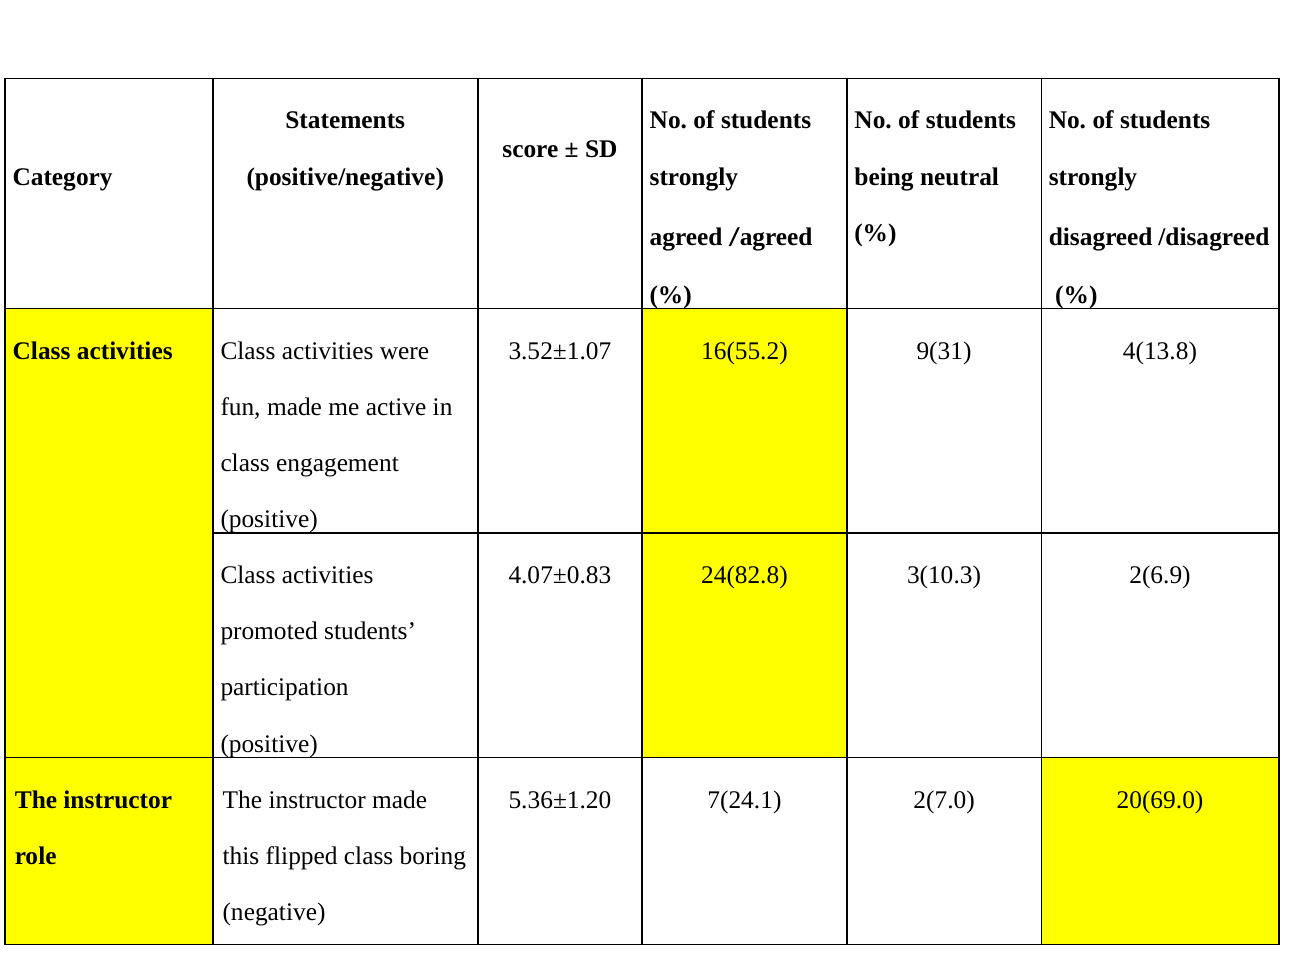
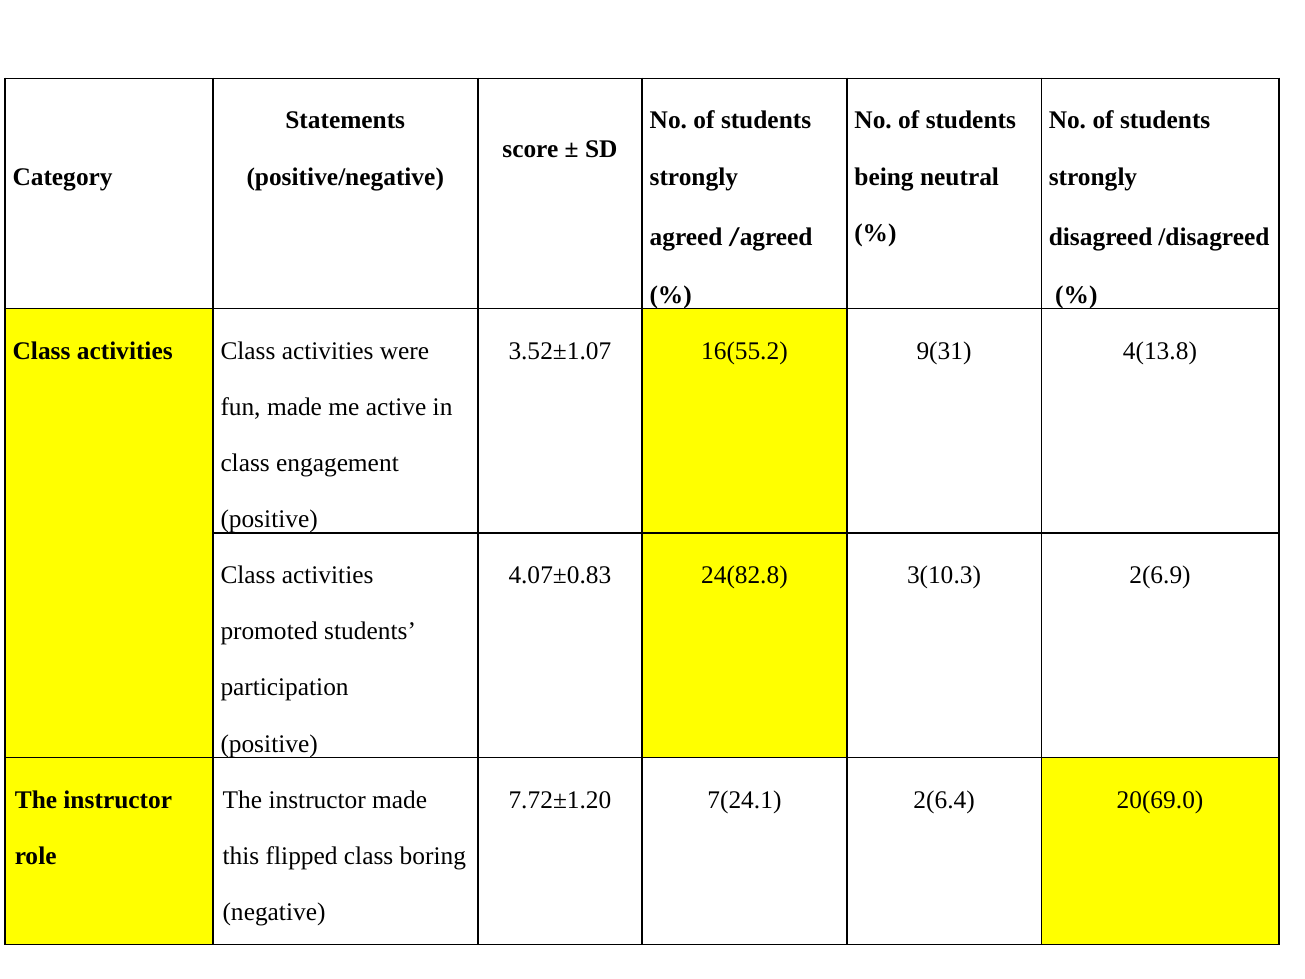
5.36±1.20: 5.36±1.20 -> 7.72±1.20 (560, 800)
2(7.0: 2(7.0 -> 2(6.4 (944, 800)
